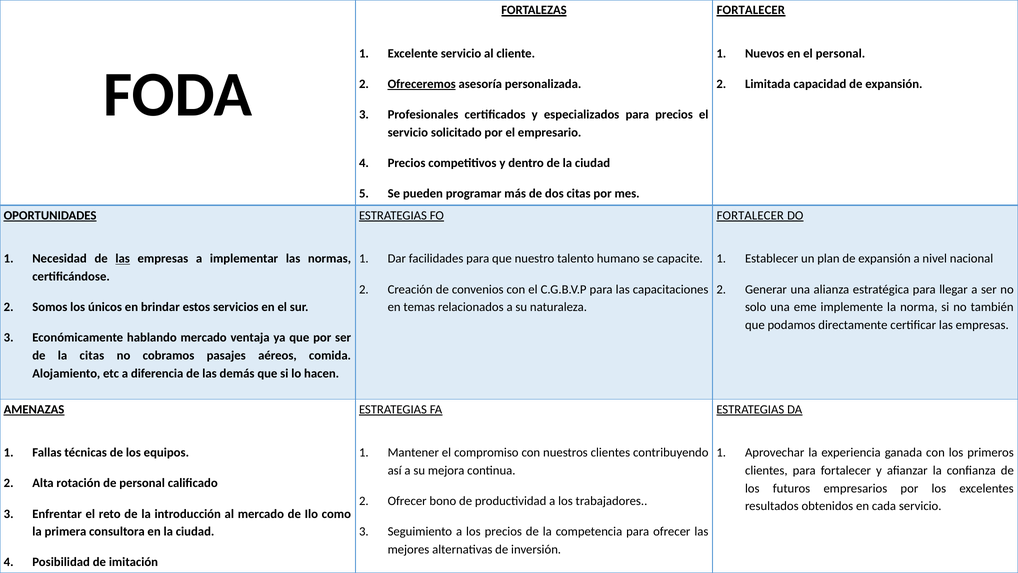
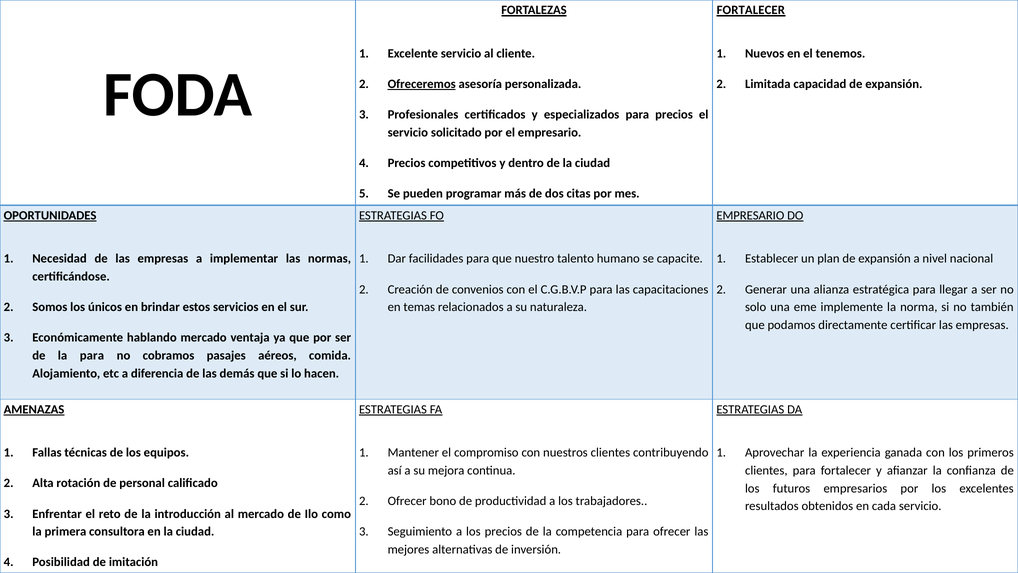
el personal: personal -> tenemos (840, 53)
FORTALECER: FORTALECER -> EMPRESARIO (750, 215)
las underline: present -> none (123, 259)
la citas: citas -> para (92, 355)
